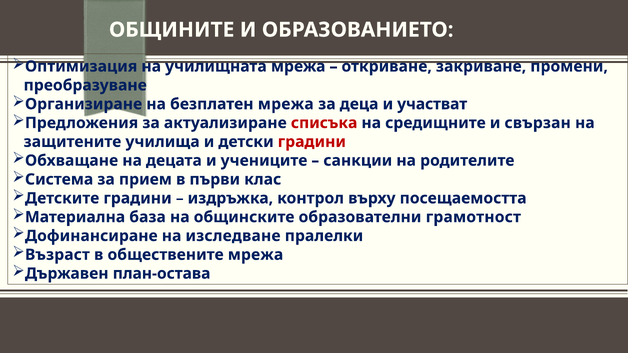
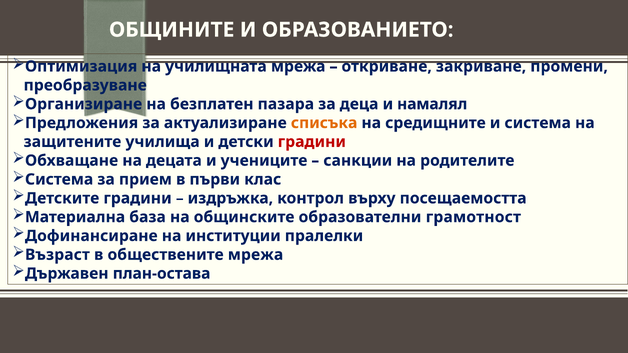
безплатен мрежа: мрежа -> пазара (286, 104)
участват: участват -> намалял (432, 104)
списъка colour: red -> orange (324, 123)
и свързан: свързан -> система (538, 123)
изследване: изследване -> институции (233, 236)
